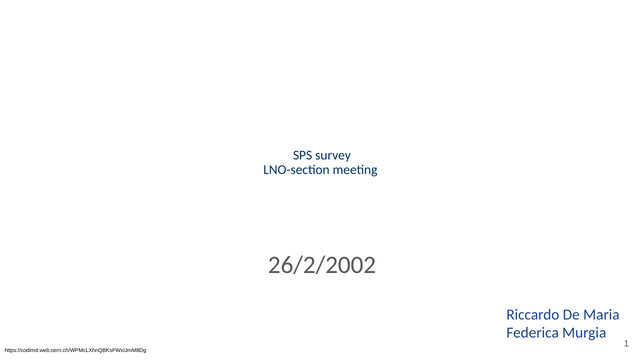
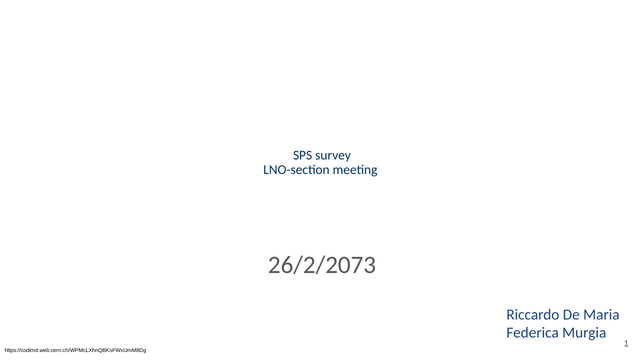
26/2/2002: 26/2/2002 -> 26/2/2073 (322, 265)
